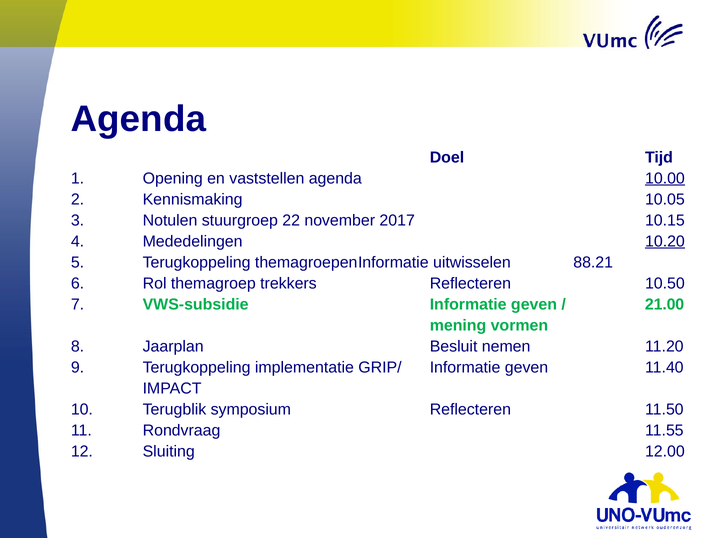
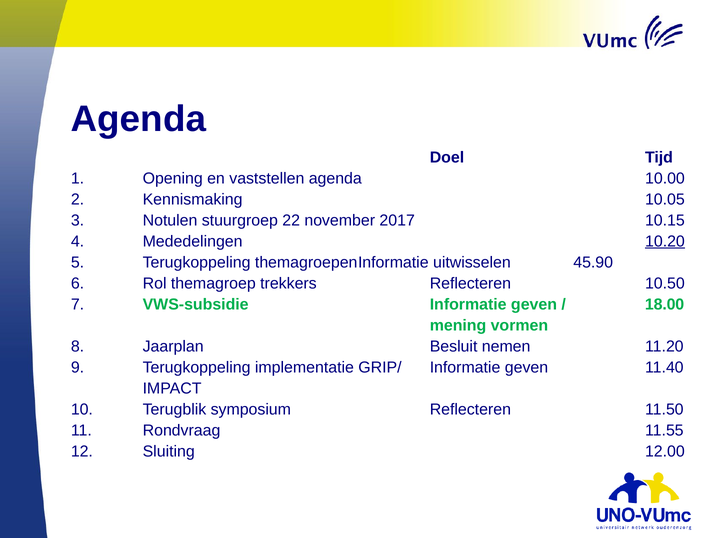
10.00 underline: present -> none (665, 178)
88.21: 88.21 -> 45.90 (593, 263)
21.00: 21.00 -> 18.00 (665, 305)
